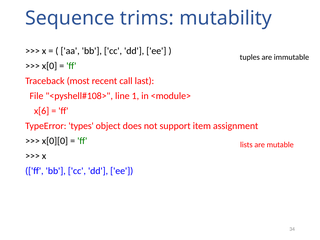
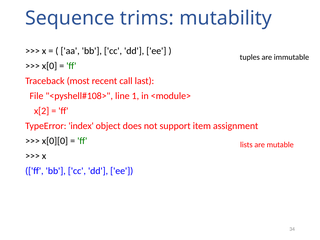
x[6: x[6 -> x[2 (42, 111)
types: types -> index (81, 126)
